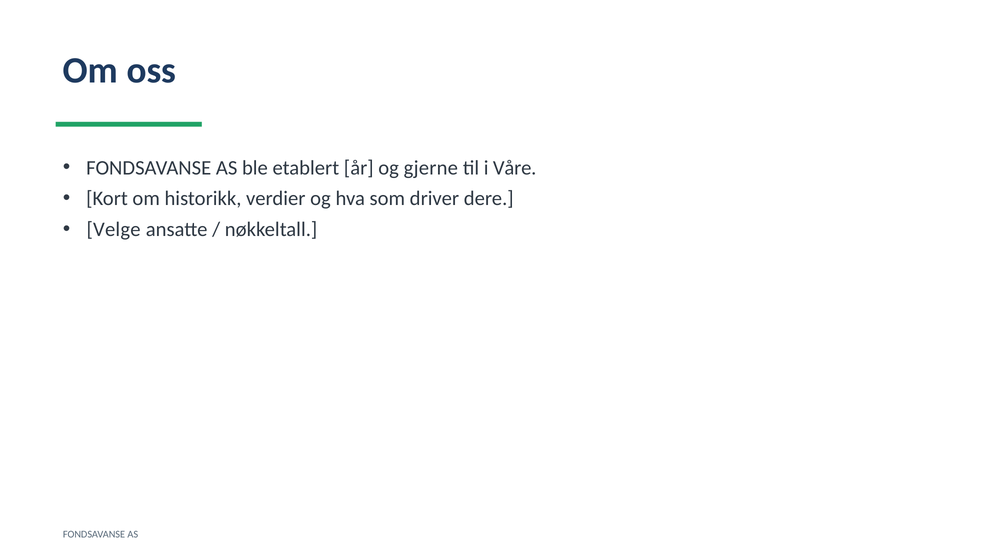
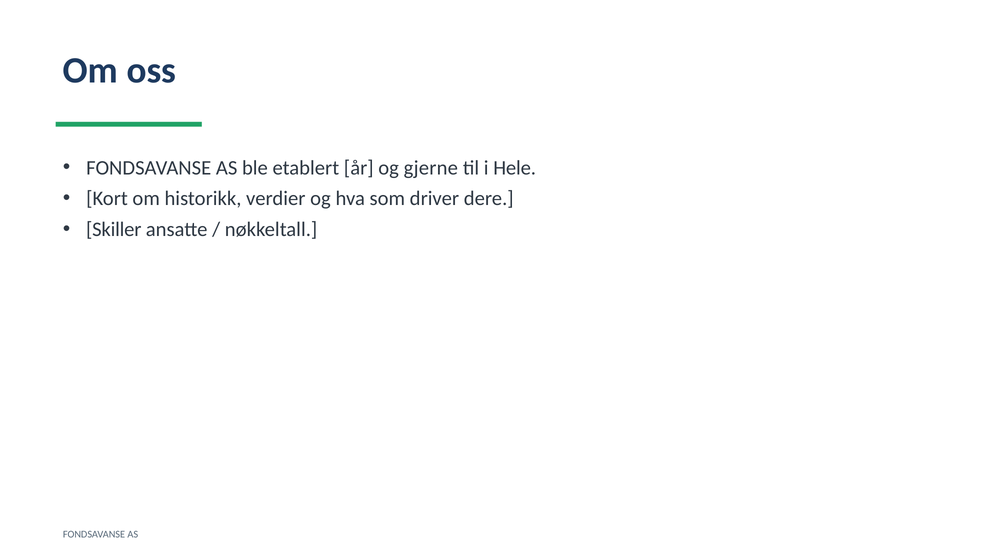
Våre: Våre -> Hele (515, 168)
Velge: Velge -> Skiller (114, 230)
